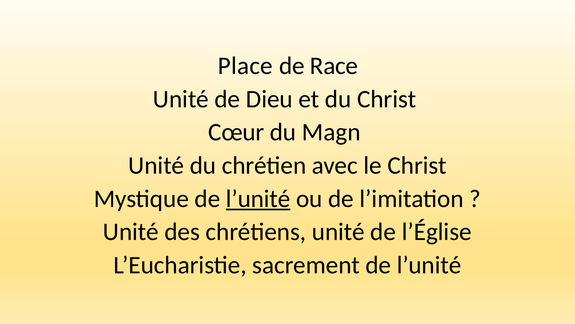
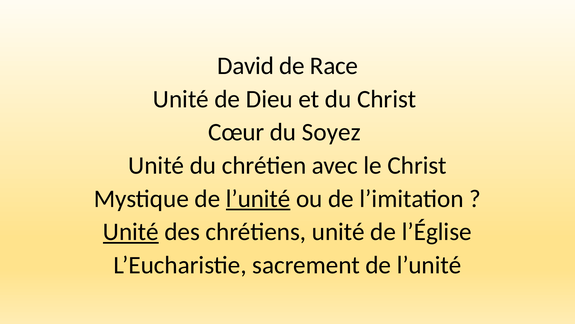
Place: Place -> David (246, 66)
Magn: Magn -> Soyez (331, 132)
Unité underline: none -> present (131, 232)
